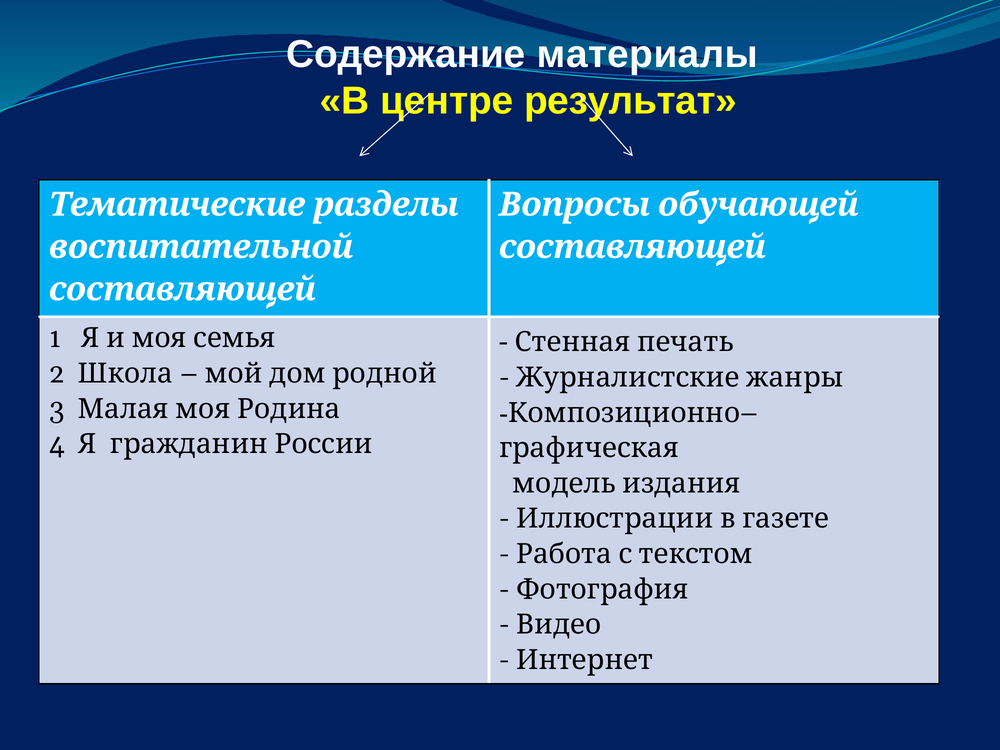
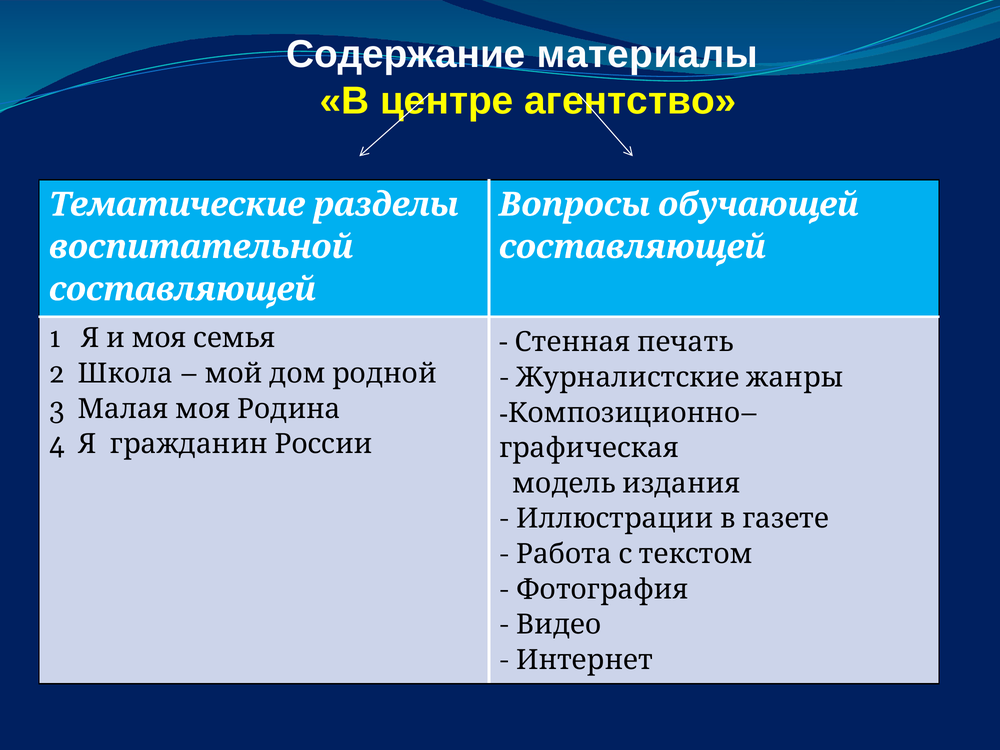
результат: результат -> агентство (630, 101)
